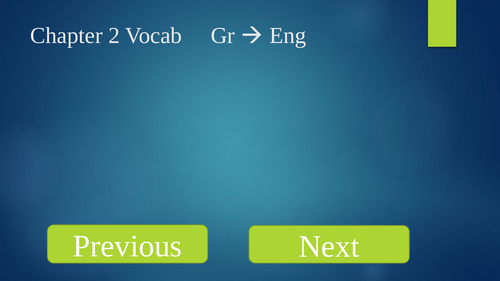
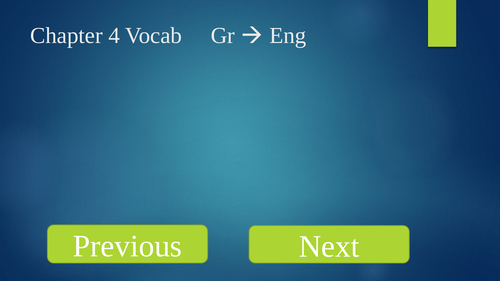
2: 2 -> 4 (114, 36)
